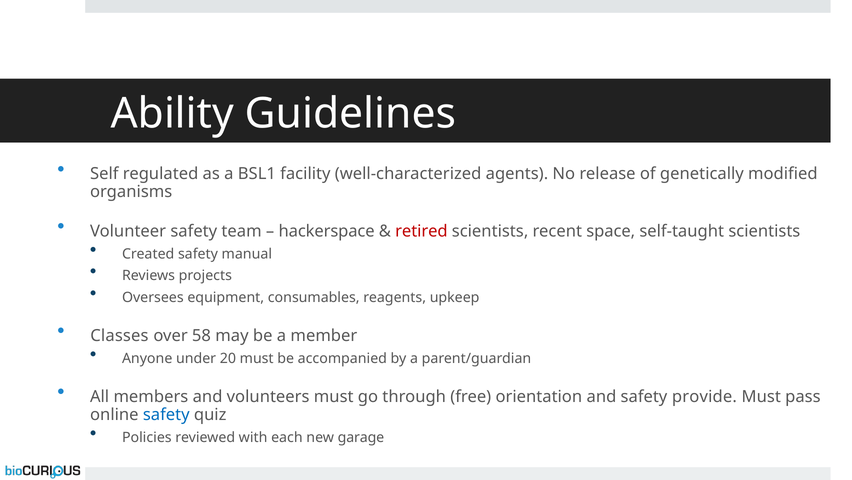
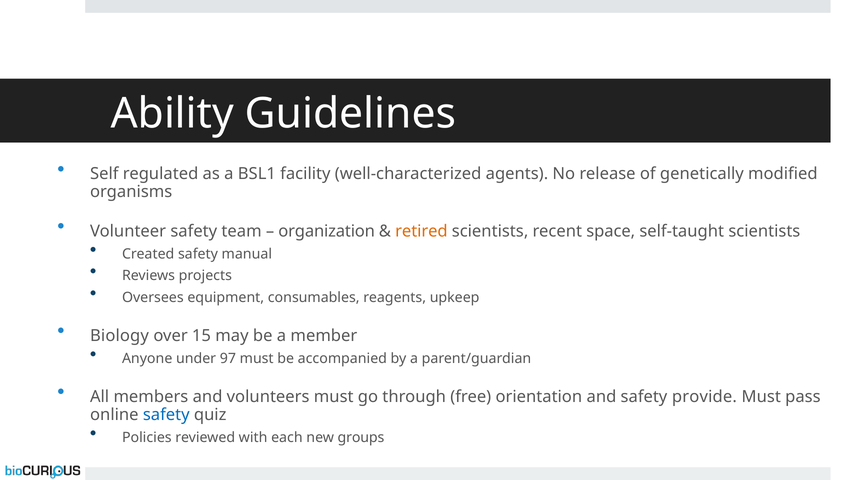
hackerspace: hackerspace -> organization (327, 231)
retired colour: red -> orange (421, 231)
Classes: Classes -> Biology (119, 335)
58: 58 -> 15 (201, 335)
20: 20 -> 97 (228, 358)
garage: garage -> groups (361, 437)
